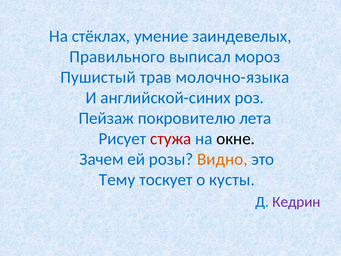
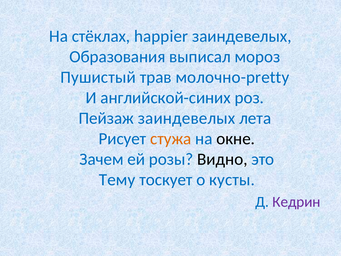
умение: умение -> happier (161, 36)
Правильного: Правильного -> Образования (117, 57)
молочно-языка: молочно-языка -> молочно-pretty (232, 77)
Пейзаж покровителю: покровителю -> заиндевелых (187, 118)
стужа colour: red -> orange (171, 139)
Видно colour: orange -> black (222, 159)
